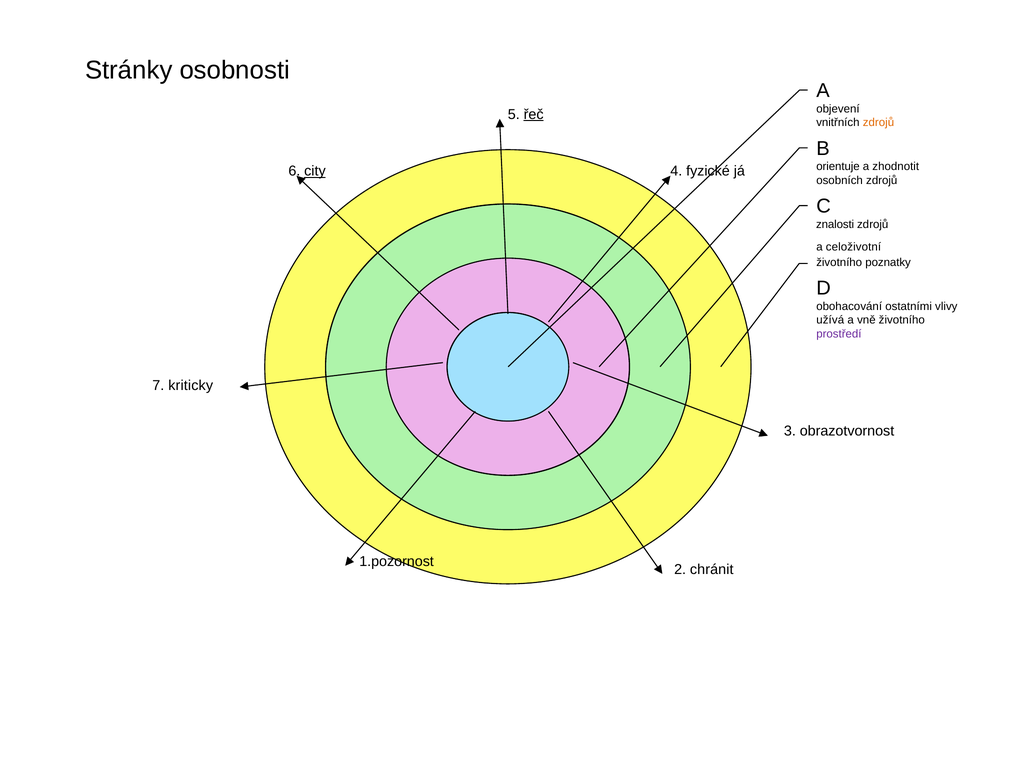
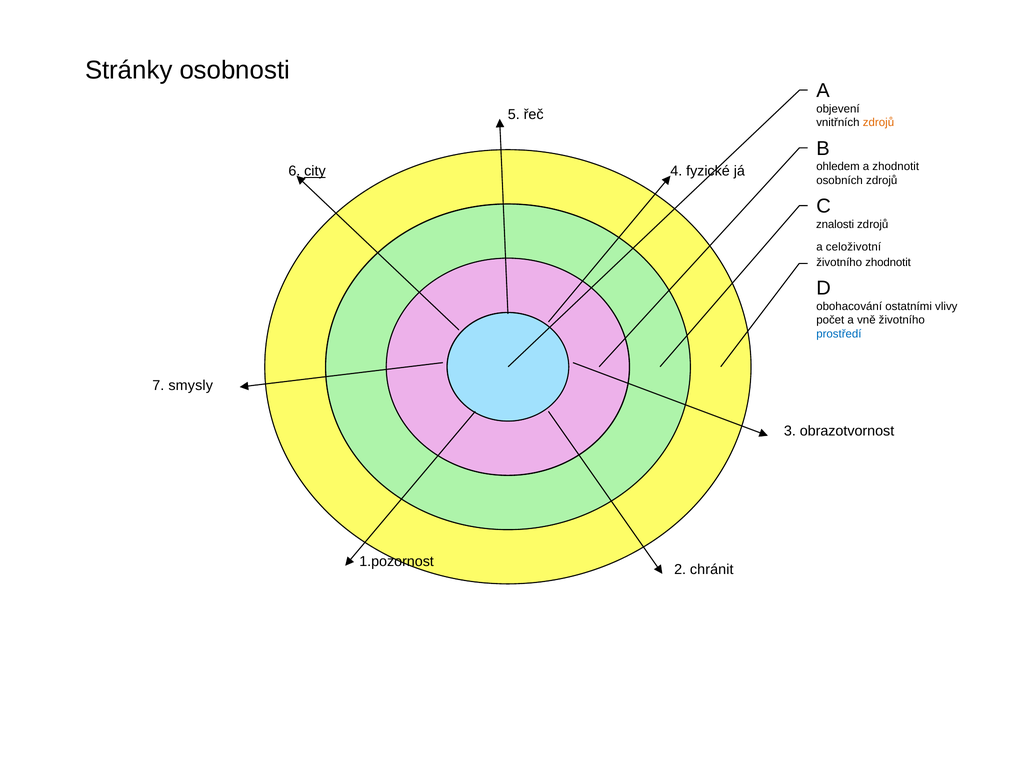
řeč underline: present -> none (534, 114)
orientuje: orientuje -> ohledem (838, 167)
životního poznatky: poznatky -> zhodnotit (888, 262)
užívá: užívá -> počet (830, 320)
prostředí colour: purple -> blue (839, 334)
kriticky: kriticky -> smysly (191, 385)
